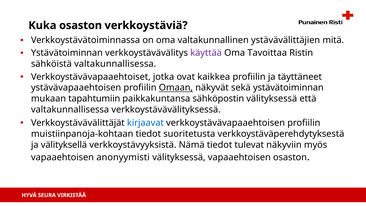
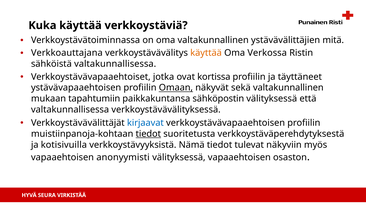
Kuka osaston: osaston -> käyttää (80, 25)
Ystävätoiminnan: Ystävätoiminnan -> Verkkoauttajana (67, 53)
käyttää colour: purple -> orange (206, 53)
Tavoittaa: Tavoittaa -> Verkossa (267, 53)
kaikkea: kaikkea -> kortissa (214, 77)
sekä ystävätoiminnan: ystävätoiminnan -> valtakunnallinen (288, 88)
tiedot underline: none -> present (148, 134)
välityksellä: välityksellä -> kotisivuilla (64, 145)
